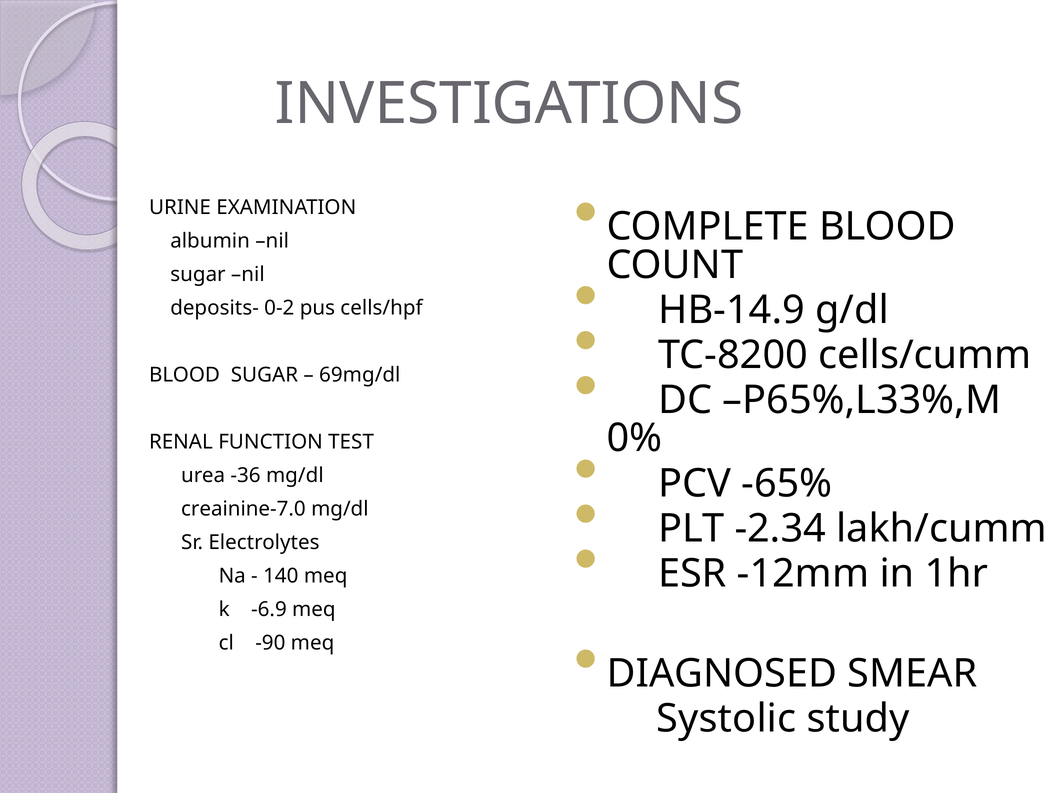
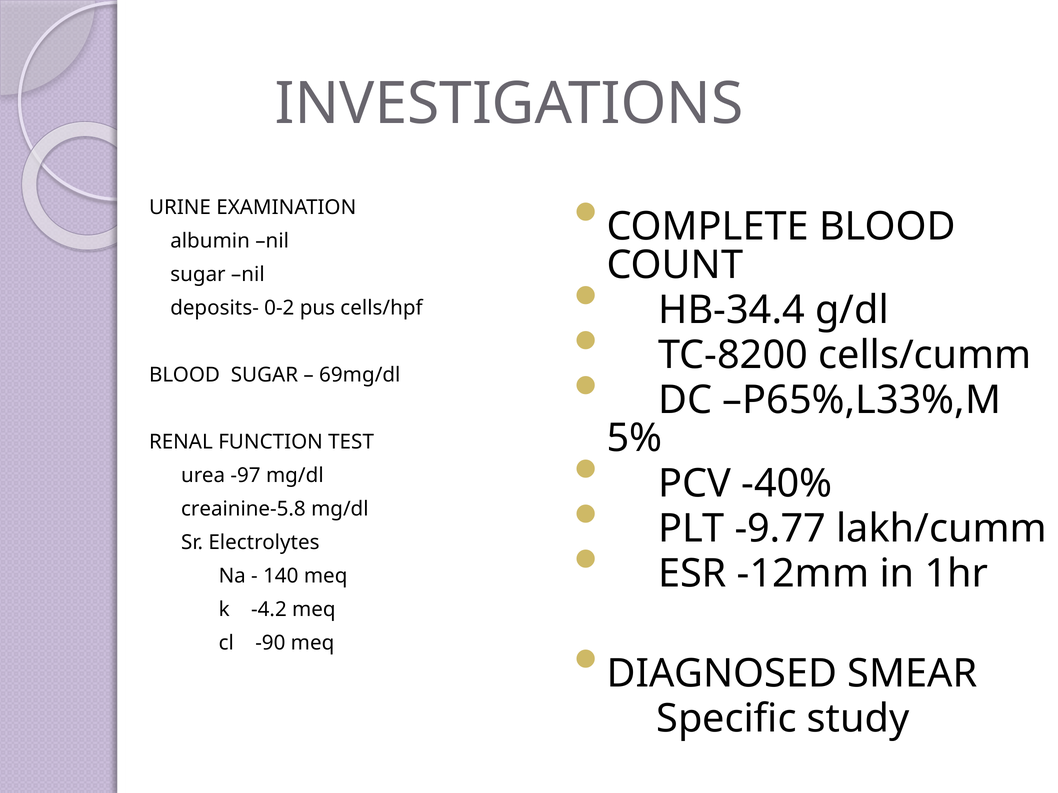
HB-14.9: HB-14.9 -> HB-34.4 (732, 310)
0%: 0% -> 5% (635, 439)
-65%: -65% -> -40% (787, 484)
-36: -36 -> -97 (246, 476)
creainine-7.0: creainine-7.0 -> creainine-5.8 (243, 509)
-2.34: -2.34 -> -9.77 (780, 529)
-6.9: -6.9 -> -4.2 (269, 610)
Systolic: Systolic -> Specific (727, 719)
